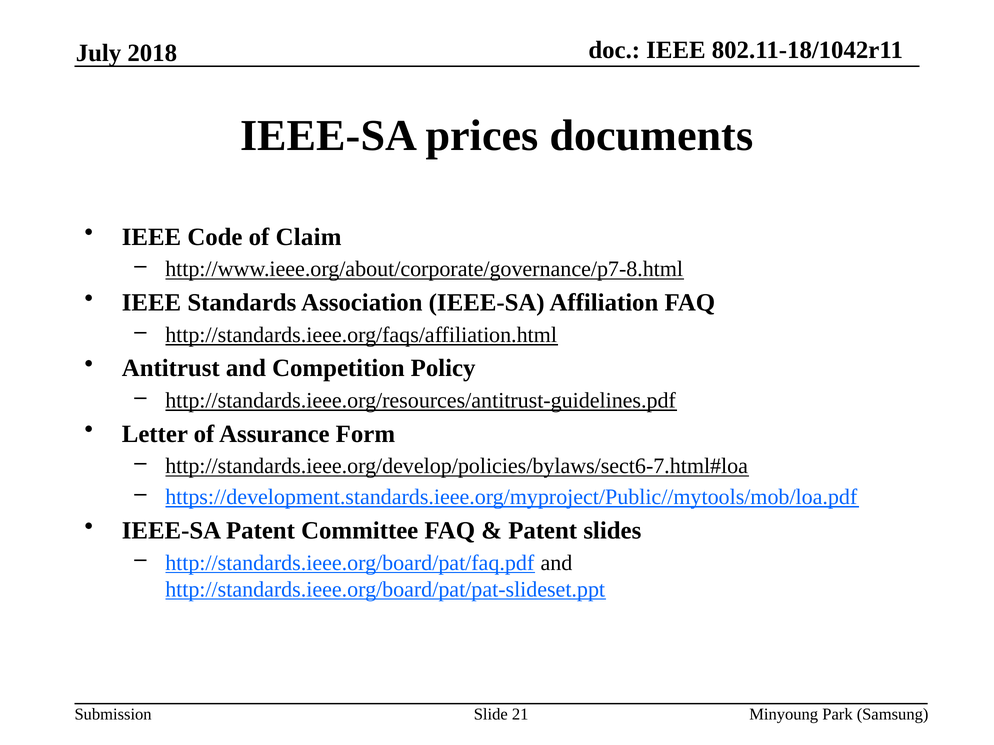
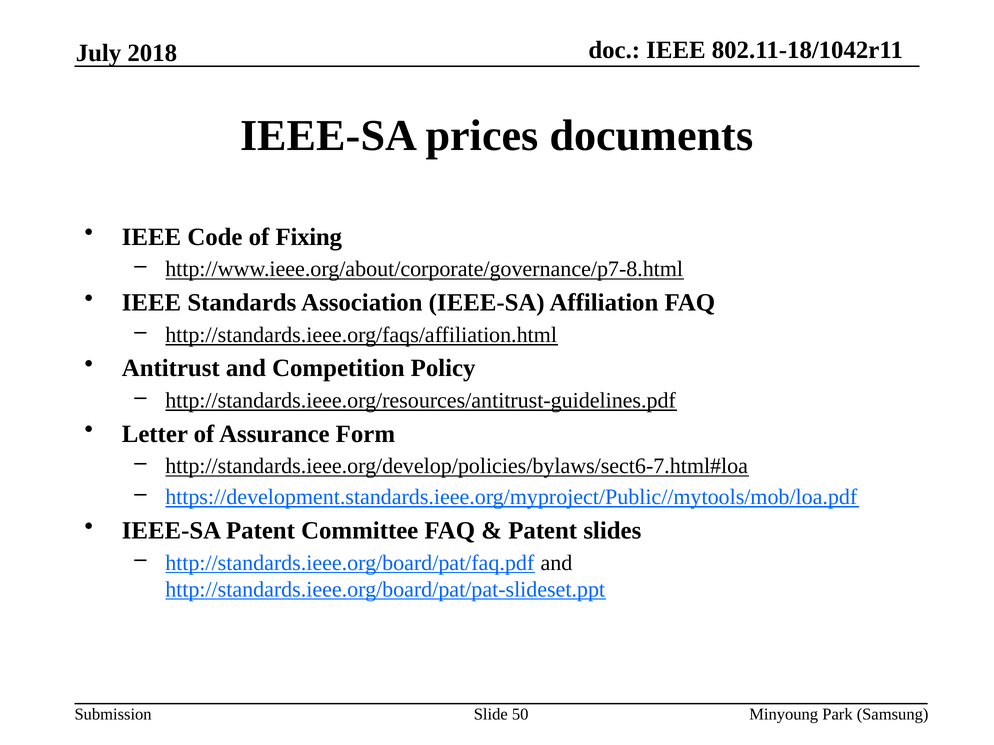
Claim: Claim -> Fixing (309, 237)
21: 21 -> 50 (520, 715)
